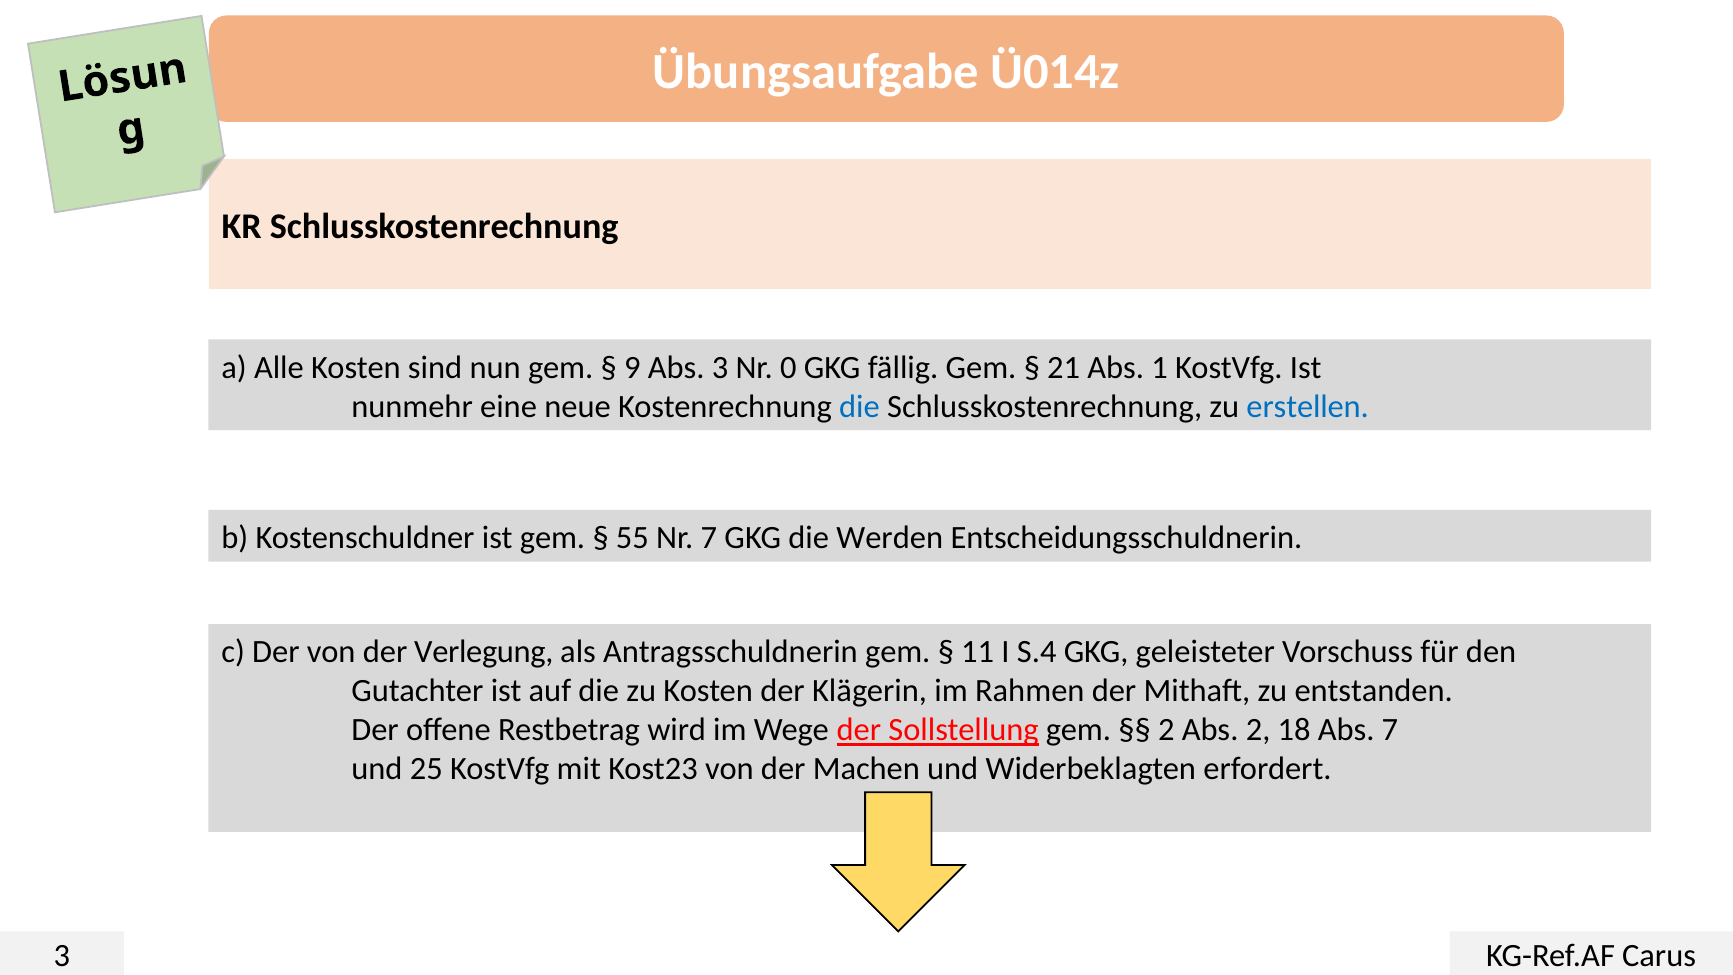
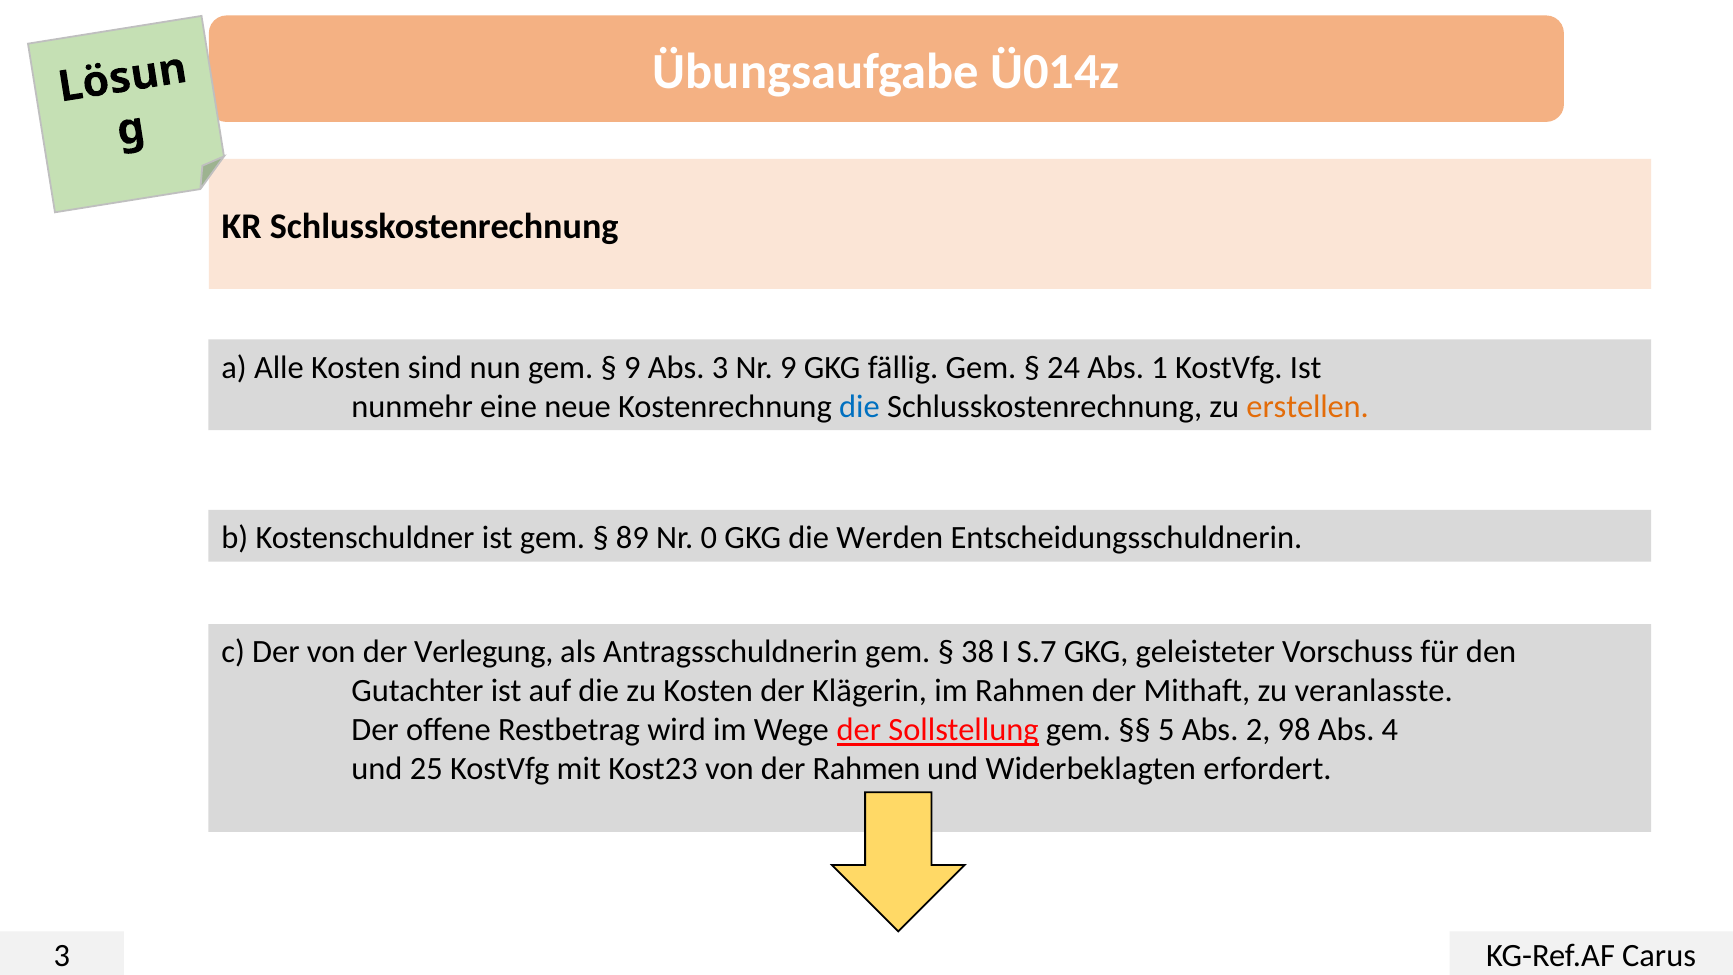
Nr 0: 0 -> 9 (788, 367)
21: 21 -> 24 (1064, 367)
erstellen colour: blue -> orange (1308, 406)
55: 55 -> 89 (632, 538)
Nr 7: 7 -> 0 (709, 538)
11: 11 -> 38 (978, 652)
S.4: S.4 -> S.7 (1037, 652)
entstanden: entstanden -> veranlasste (1374, 691)
2: 2 -> 5 (1166, 730)
18: 18 -> 98 (1294, 730)
Abs 7: 7 -> 4 (1390, 730)
der Machen: Machen -> Rahmen (866, 769)
